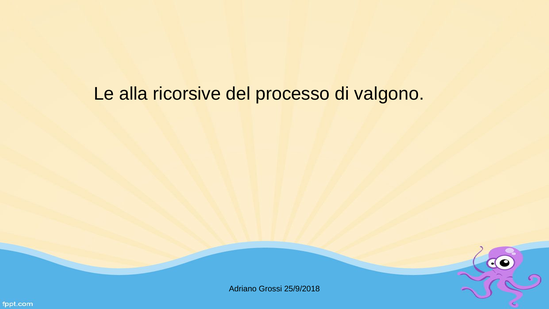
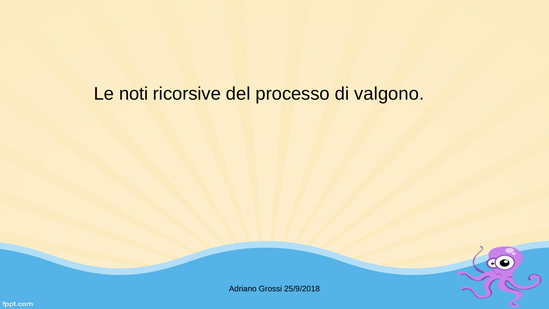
alla: alla -> noti (134, 94)
